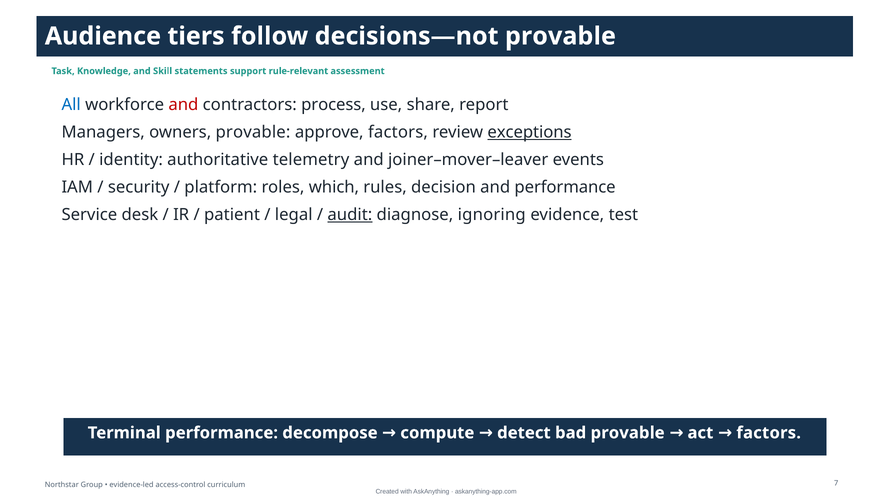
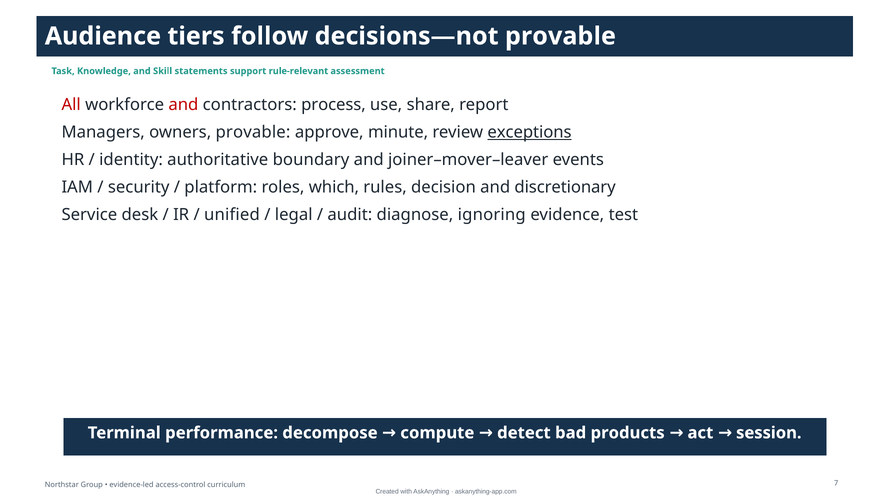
All colour: blue -> red (71, 105)
approve factors: factors -> minute (398, 132)
telemetry: telemetry -> boundary (311, 160)
and performance: performance -> discretionary (565, 187)
patient: patient -> unified (232, 215)
audit underline: present -> none (350, 215)
bad provable: provable -> products (628, 433)
act factors: factors -> session (769, 433)
